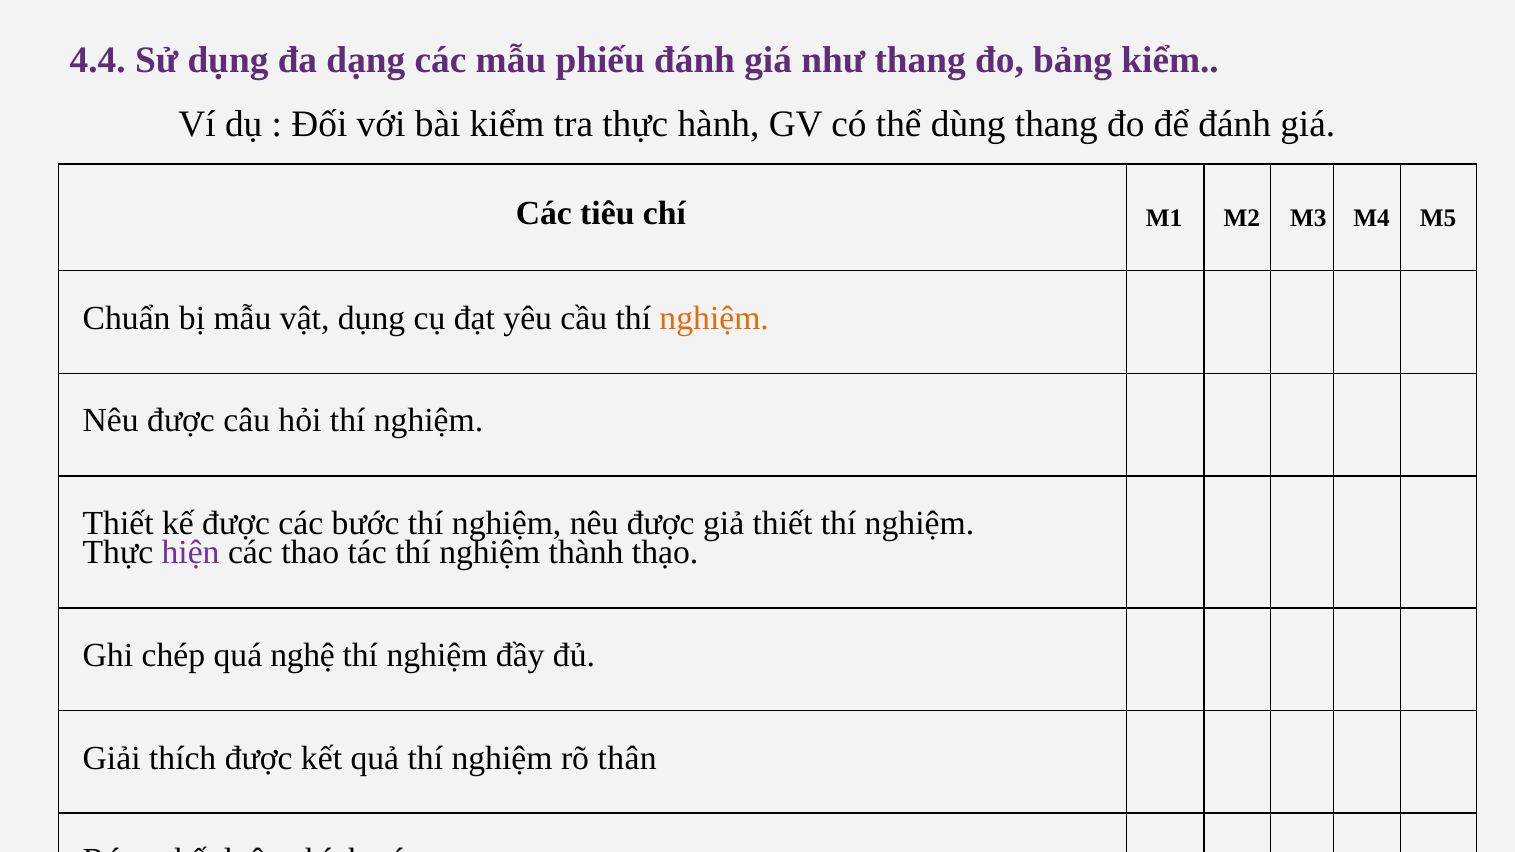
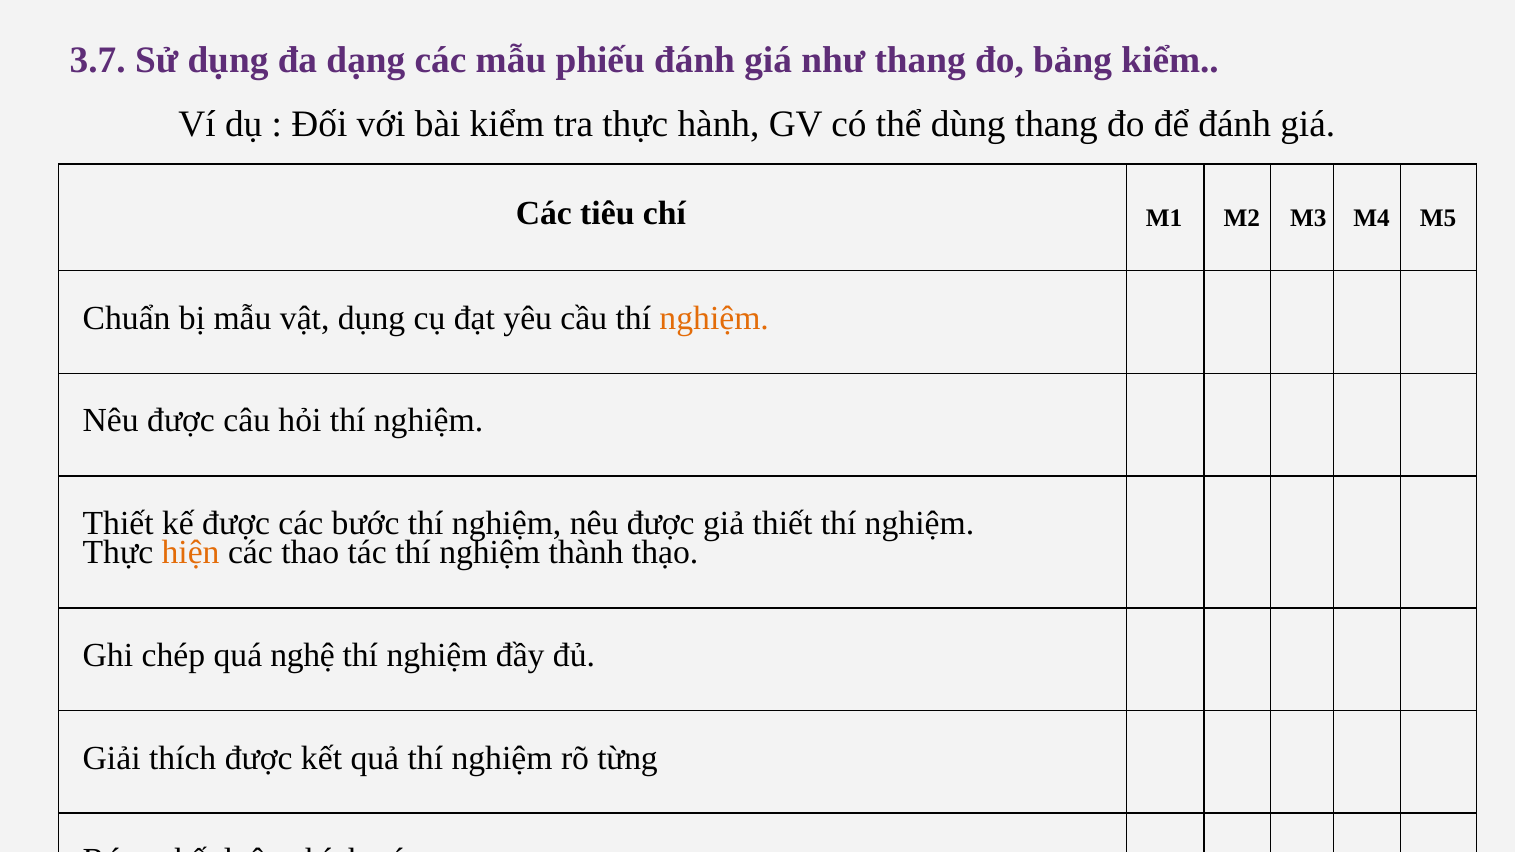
4.4: 4.4 -> 3.7 (98, 61)
hiện colour: purple -> orange (191, 553)
thân: thân -> từng (628, 758)
